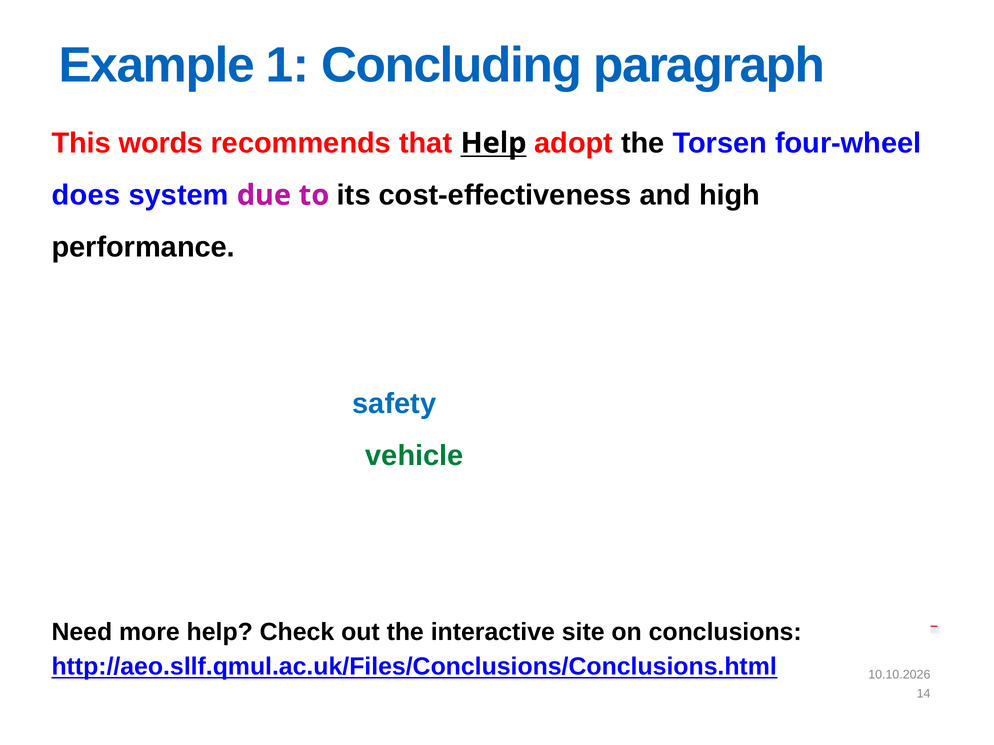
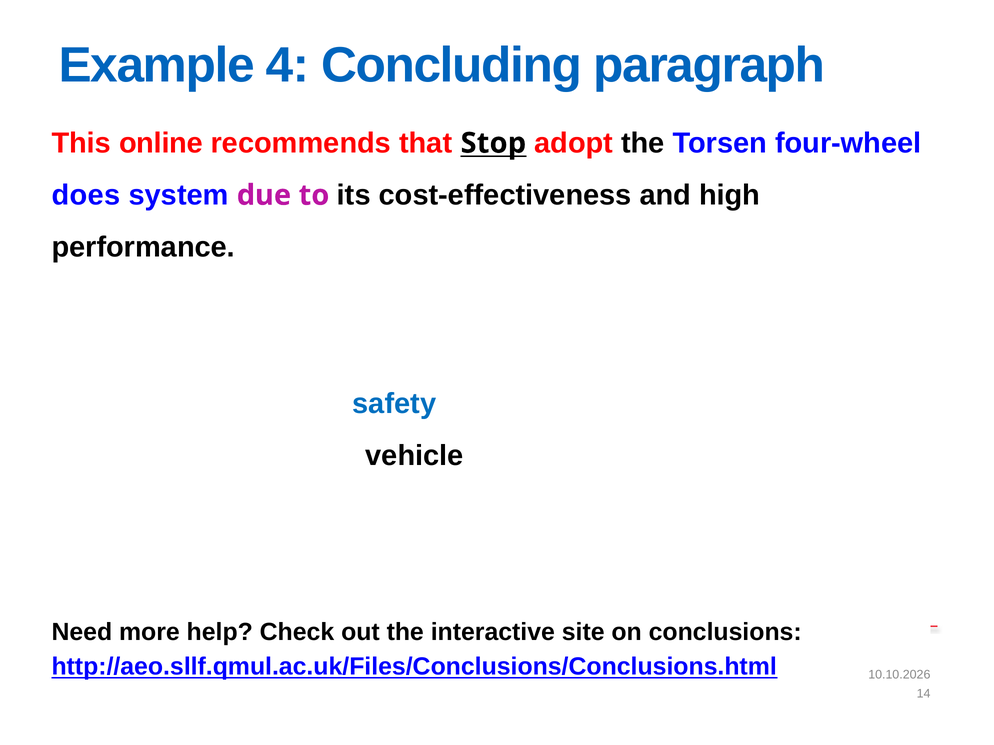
1: 1 -> 4 (288, 66)
words: words -> online (161, 143)
that Help: Help -> Stop (493, 143)
vehicle colour: green -> black (414, 456)
